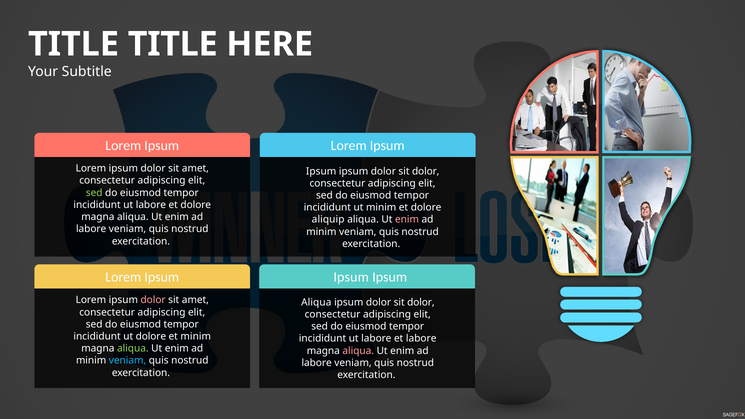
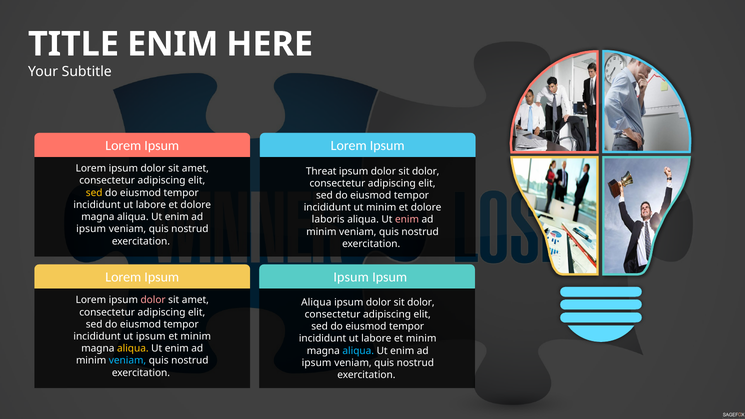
TITLE: TITLE -> ENIM (173, 44)
Ipsum: Ipsum -> Threat (321, 171)
sed colour: light green -> yellow (94, 193)
aliquip: aliquip -> laboris (328, 220)
labore: labore -> ipsum (91, 229)
ut dolore: dolore -> ipsum (151, 336)
labore et labore: labore -> minim (421, 339)
aliqua colour: light green -> yellow (133, 349)
aliqua colour: pink -> light blue (358, 351)
labore: labore -> ipsum (317, 363)
